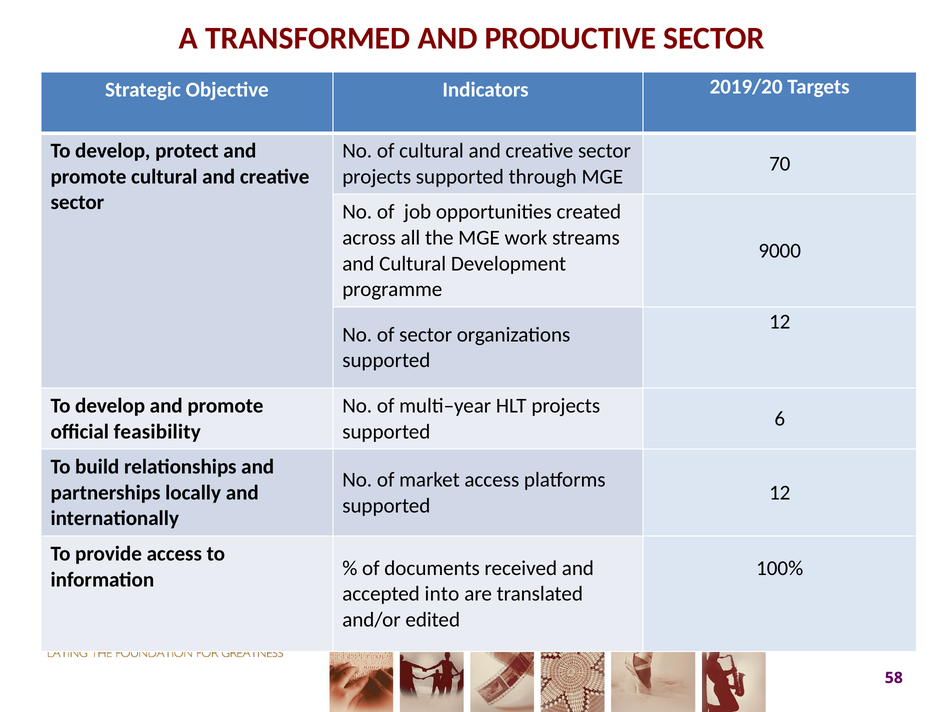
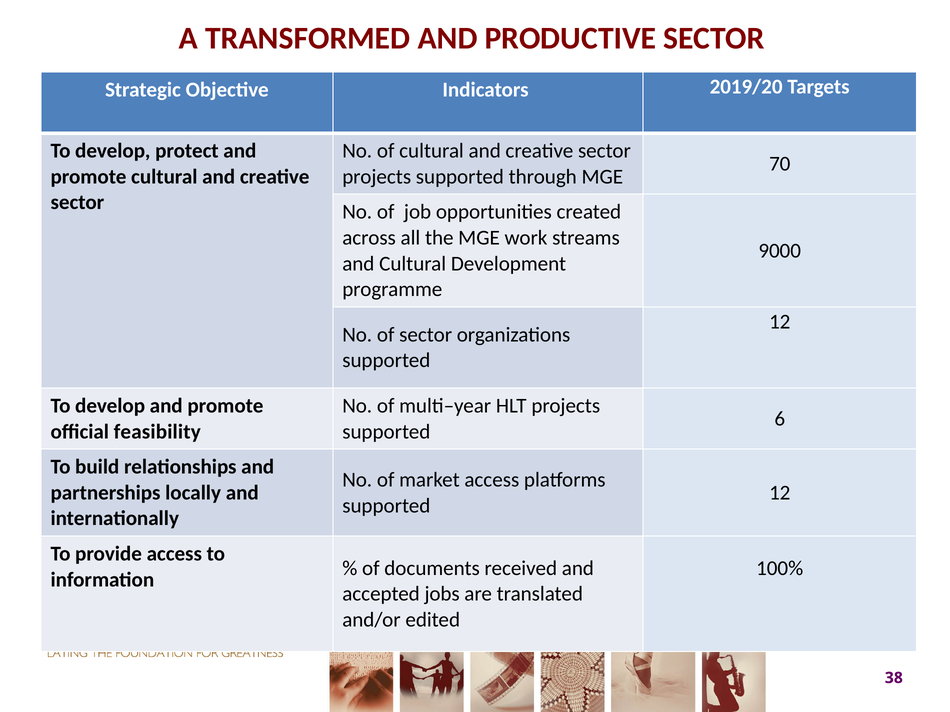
into: into -> jobs (442, 594)
58: 58 -> 38 (894, 678)
